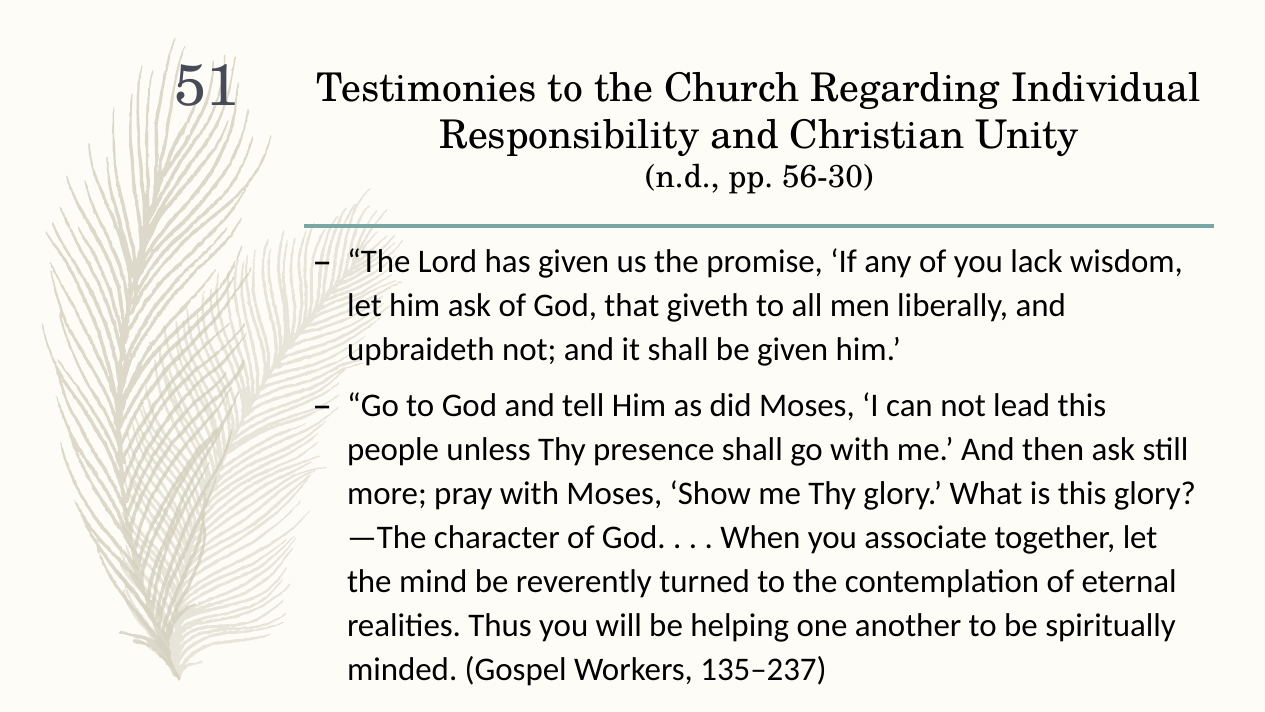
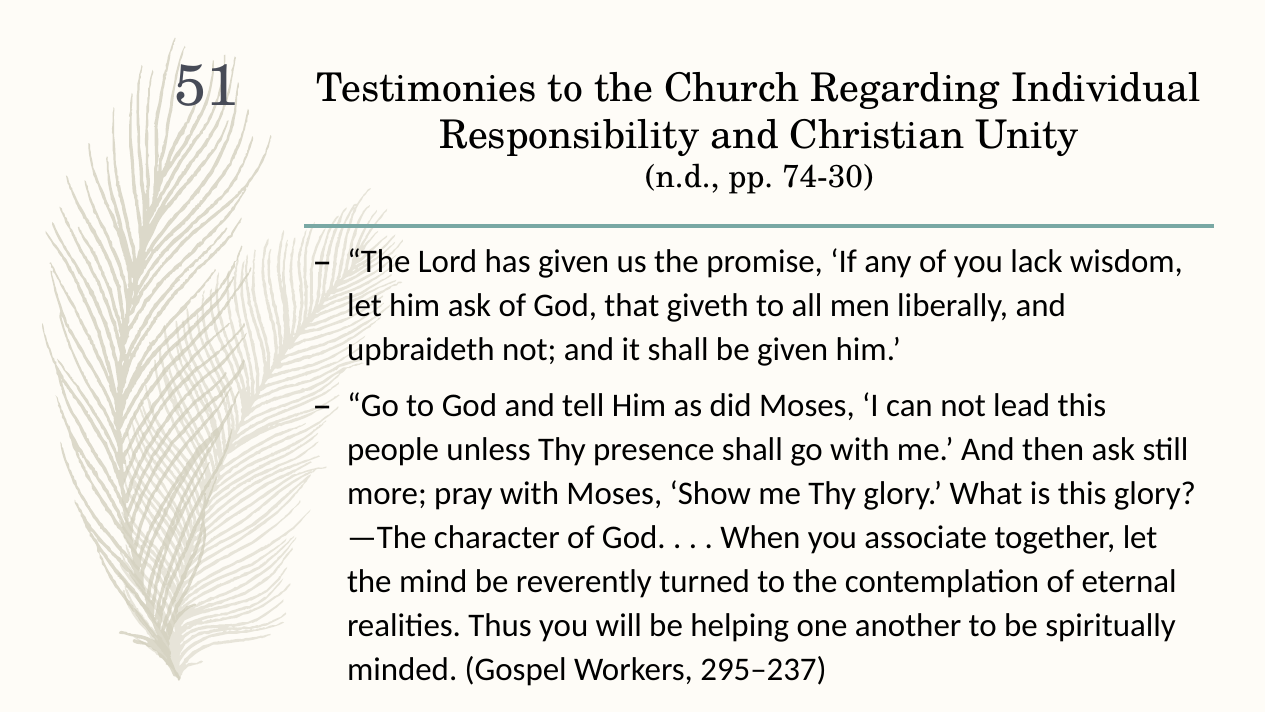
56-30: 56-30 -> 74-30 (828, 177)
135–237: 135–237 -> 295–237 (763, 669)
